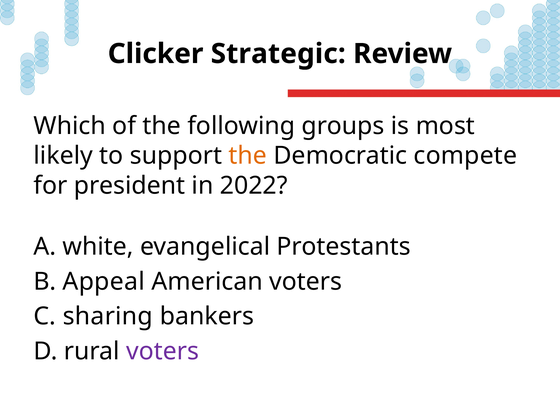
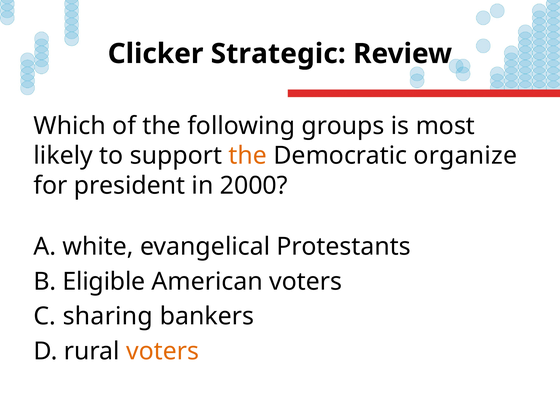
compete: compete -> organize (465, 156)
2022: 2022 -> 2000 (254, 186)
Appeal: Appeal -> Eligible (104, 281)
voters colour: purple -> orange (163, 351)
